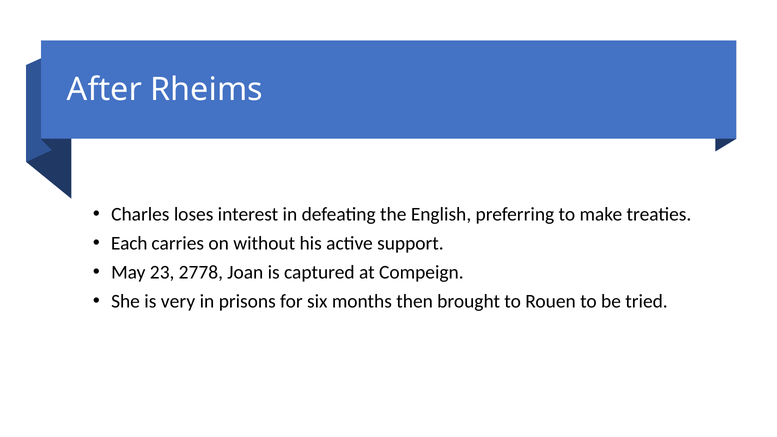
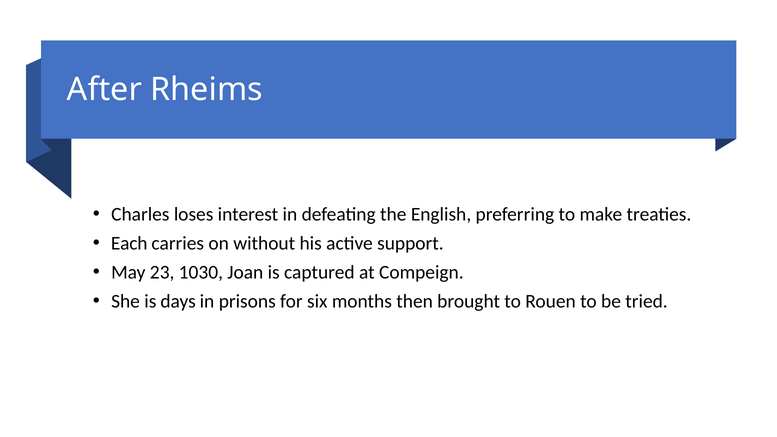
2778: 2778 -> 1030 (201, 272)
very: very -> days (178, 301)
